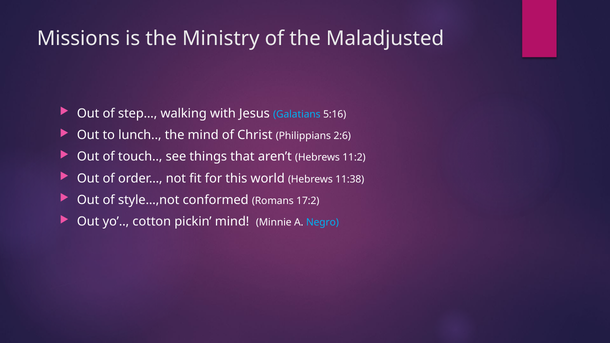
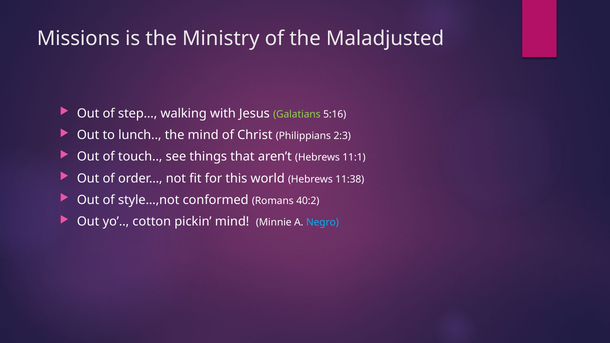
Galatians colour: light blue -> light green (297, 114)
2:6: 2:6 -> 2:3 (342, 136)
11:2: 11:2 -> 11:1 (354, 158)
17:2: 17:2 -> 40:2 (308, 201)
